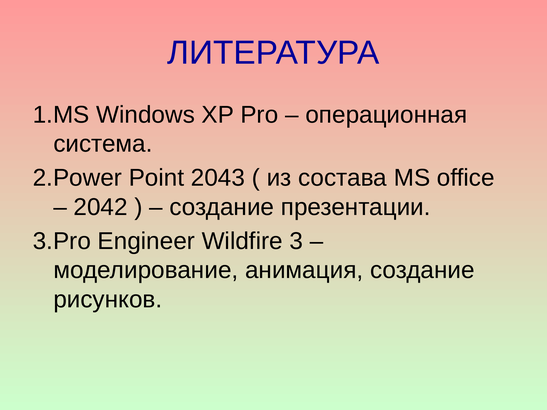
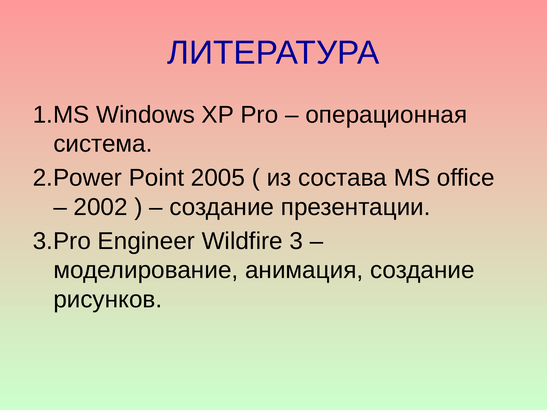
2043: 2043 -> 2005 (218, 178)
2042: 2042 -> 2002 (101, 207)
